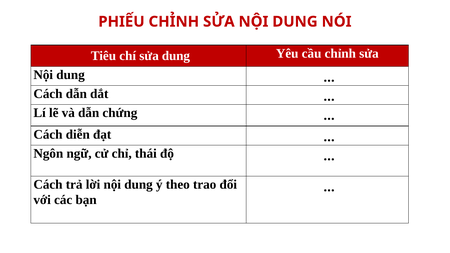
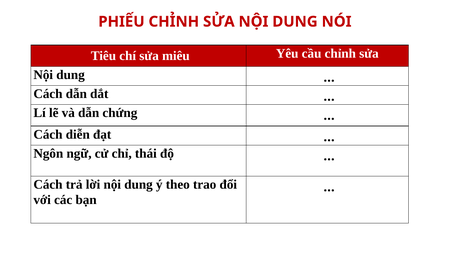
sửa dung: dung -> miêu (176, 56)
